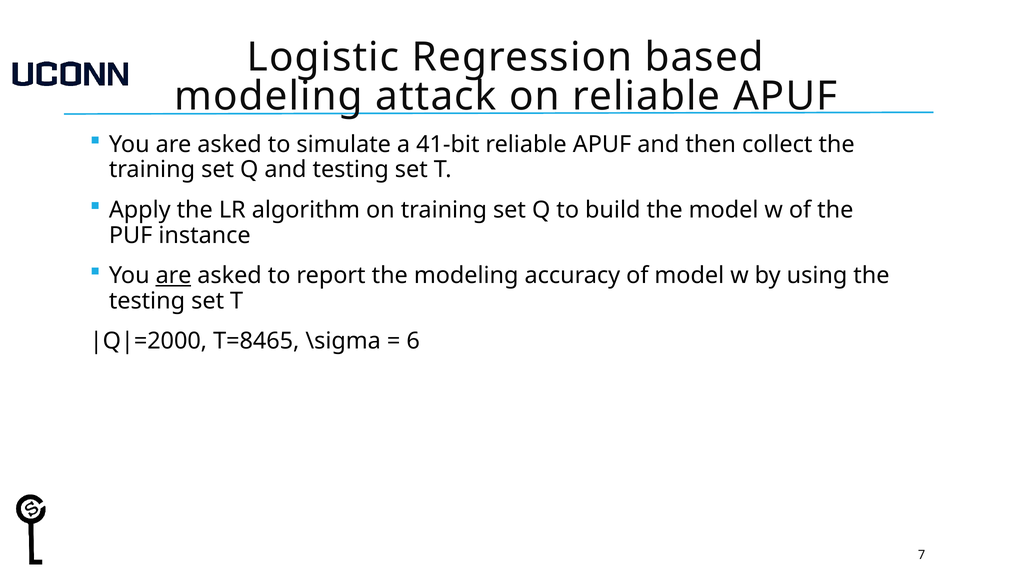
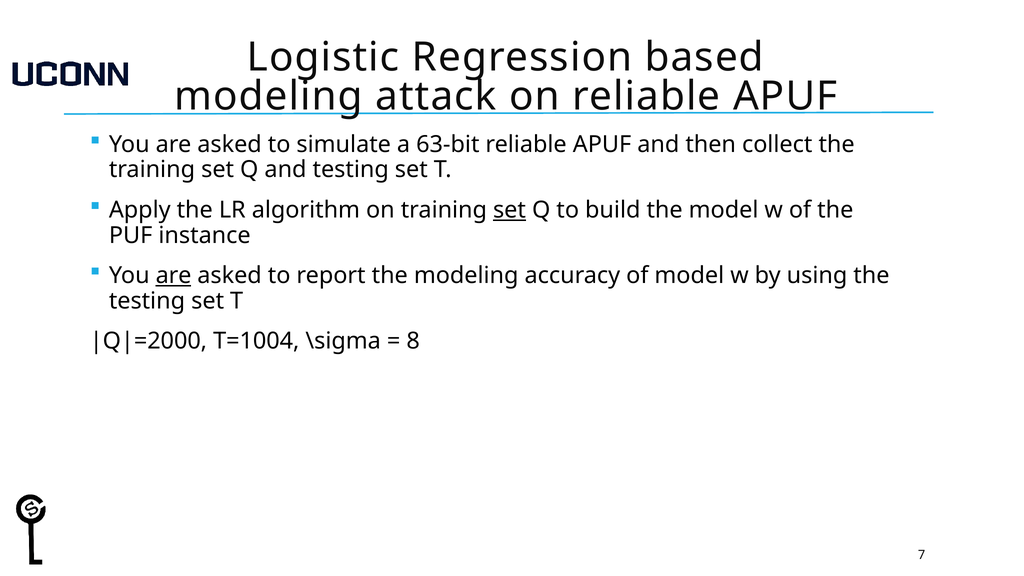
41-bit: 41-bit -> 63-bit (448, 144)
set underline: none -> present (509, 210)
T=8465: T=8465 -> T=1004 (256, 341)
6: 6 -> 8 (413, 341)
